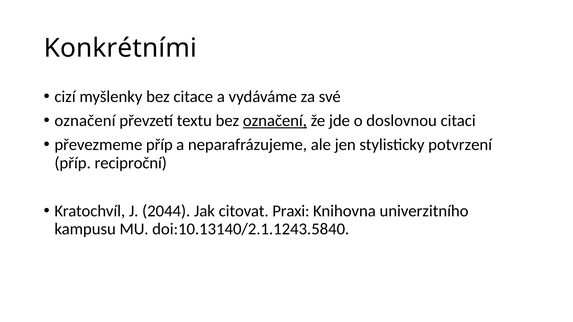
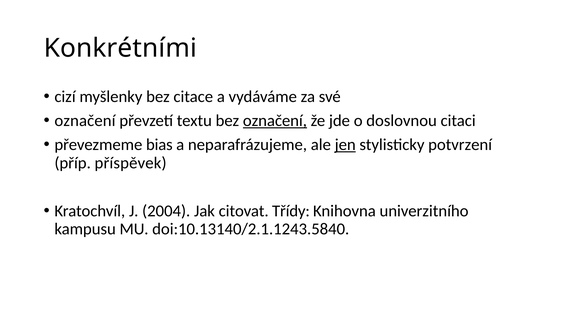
převezmeme příp: příp -> bias (159, 145)
jen underline: none -> present (345, 145)
reciproční: reciproční -> příspěvek (131, 163)
2044: 2044 -> 2004 (166, 211)
Praxi: Praxi -> Třídy (291, 211)
